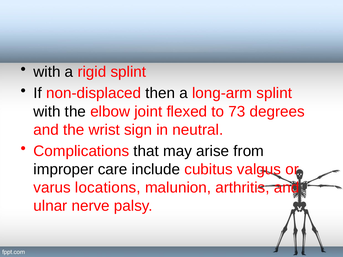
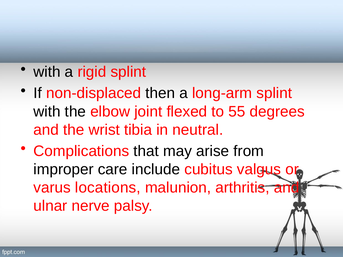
73: 73 -> 55 (237, 112)
sign: sign -> tibia (138, 130)
